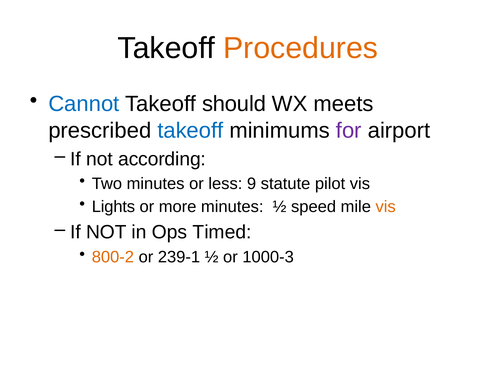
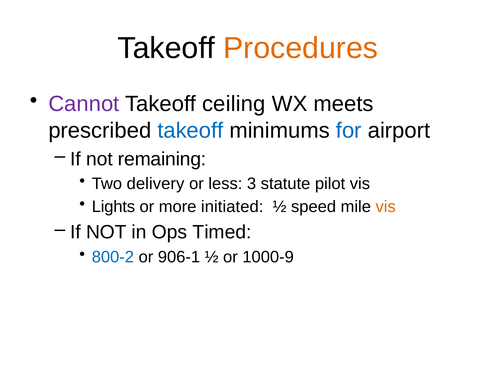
Cannot colour: blue -> purple (84, 104)
should: should -> ceiling (234, 104)
for colour: purple -> blue (349, 131)
according: according -> remaining (162, 159)
Two minutes: minutes -> delivery (156, 184)
9: 9 -> 3 (252, 184)
more minutes: minutes -> initiated (232, 207)
800-2 colour: orange -> blue (113, 257)
239-1: 239-1 -> 906-1 (179, 257)
1000-3: 1000-3 -> 1000-9 (268, 257)
